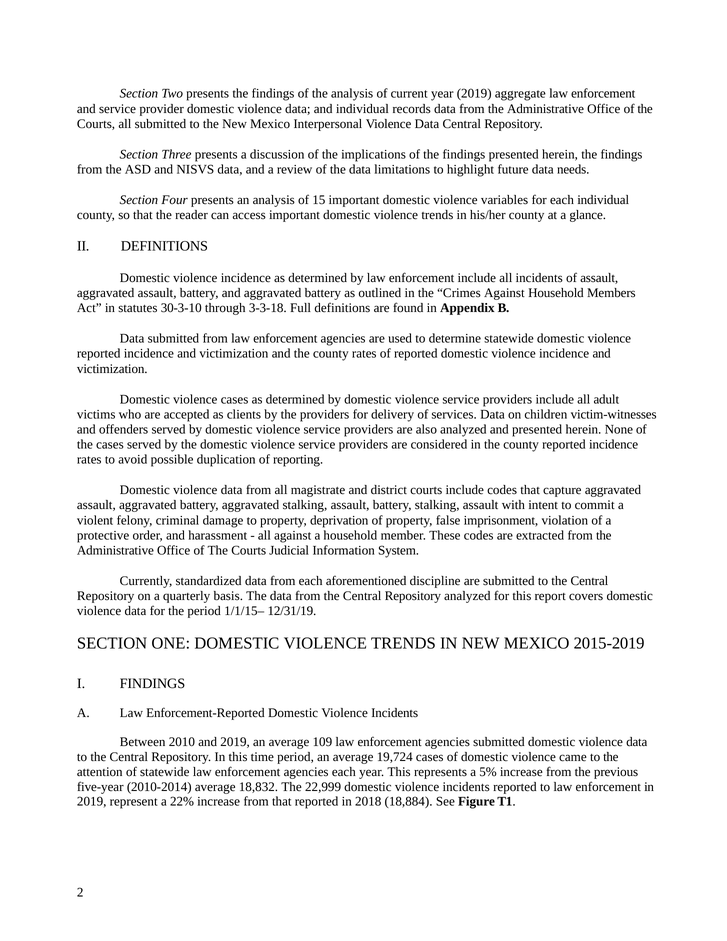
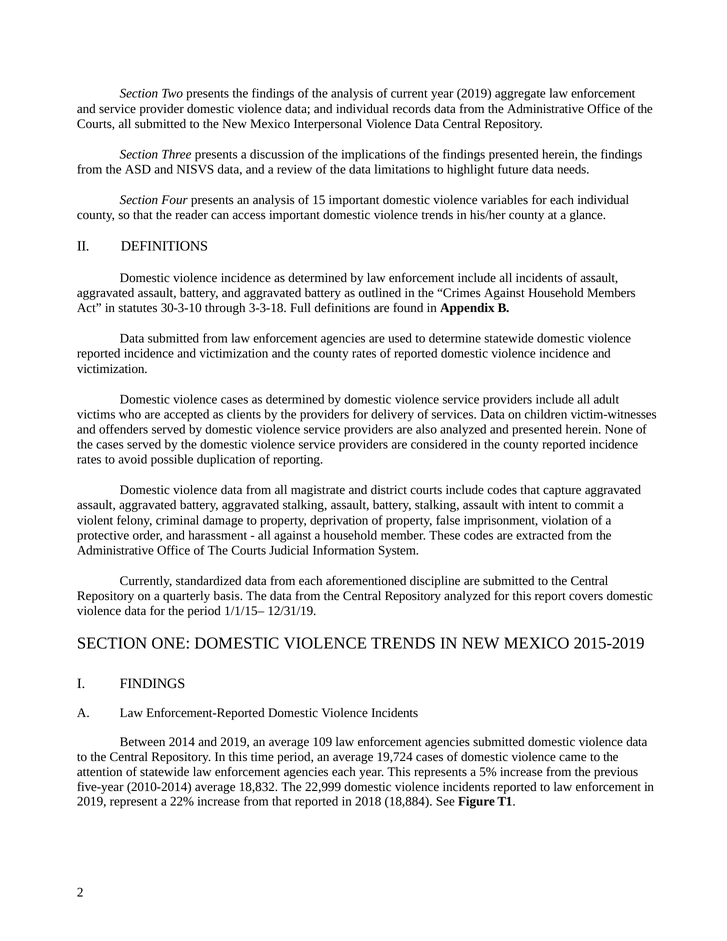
2010: 2010 -> 2014 (182, 742)
